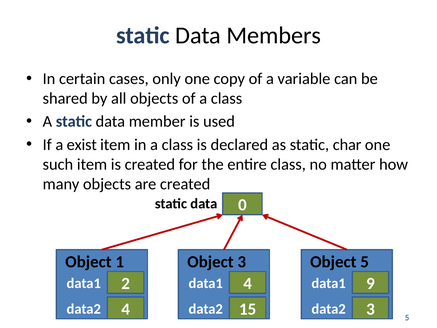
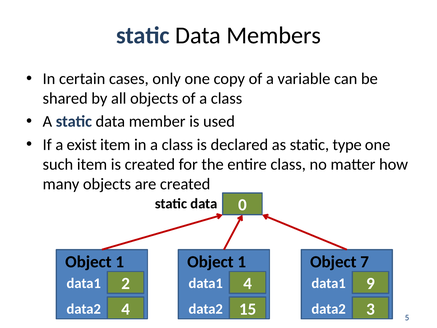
char: char -> type (347, 145)
3: 3 -> 1 (242, 262)
Object 5: 5 -> 7 (365, 262)
